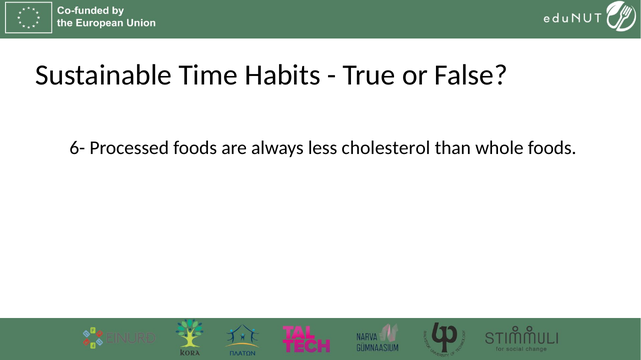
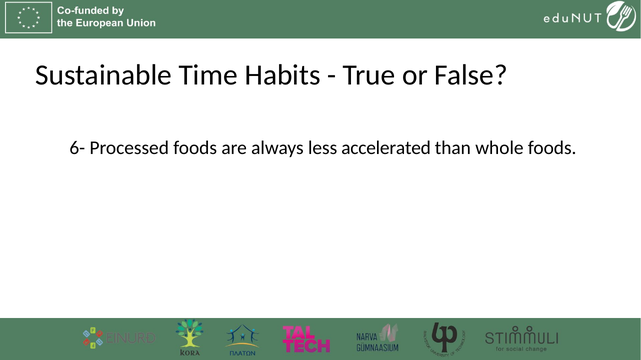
cholesterol: cholesterol -> accelerated (386, 148)
